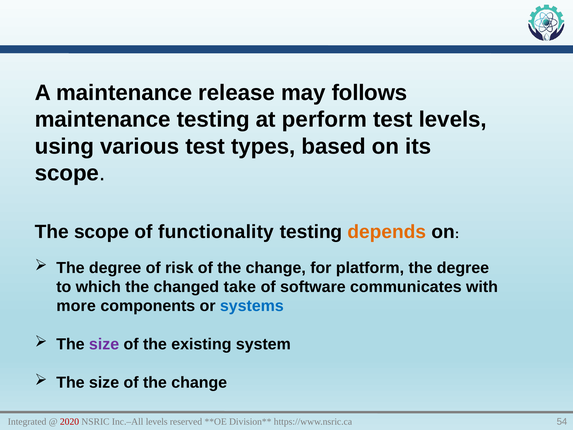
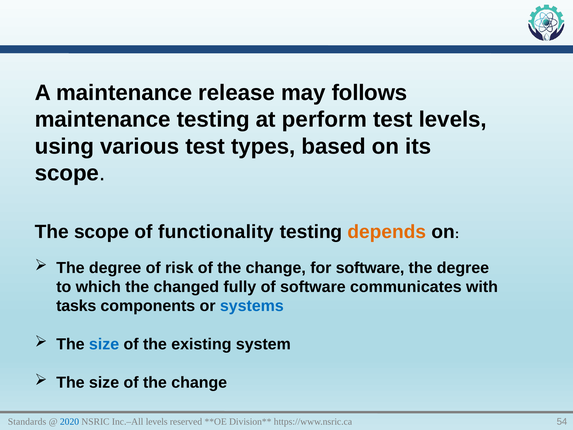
for platform: platform -> software (370, 268)
take: take -> fully (240, 287)
more: more -> tasks (76, 306)
size colour: purple -> blue (104, 344)
Integrated: Integrated -> Standards (27, 421)
2020 colour: red -> blue (70, 421)
